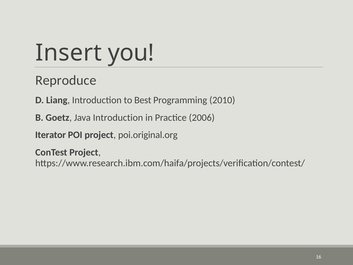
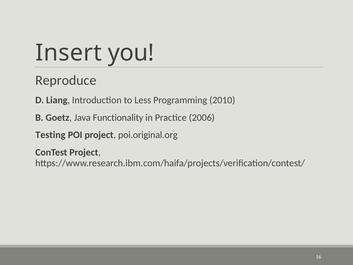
Best: Best -> Less (143, 100)
Java Introduction: Introduction -> Functionality (118, 117)
Iterator: Iterator -> Testing (50, 135)
